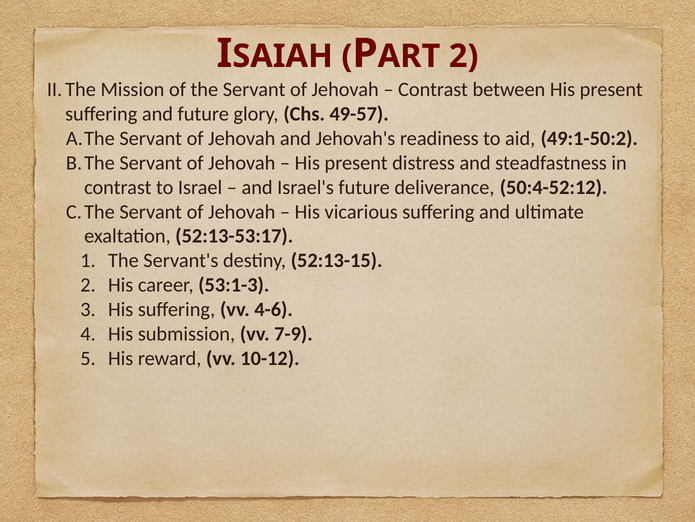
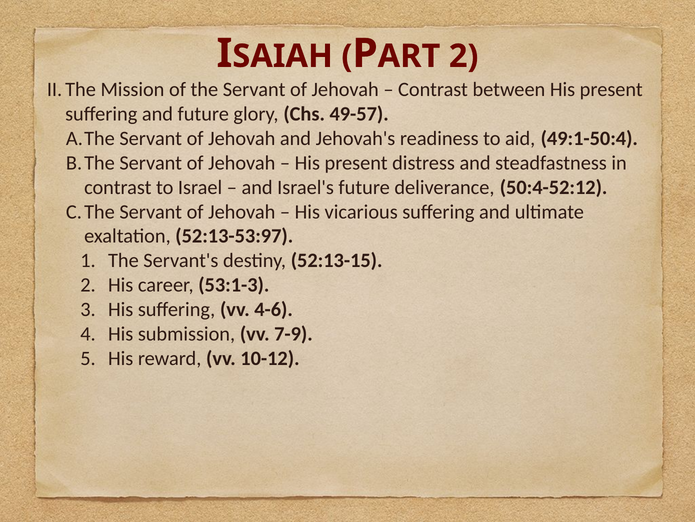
49:1-50:2: 49:1-50:2 -> 49:1-50:4 (589, 138)
52:13-53:17: 52:13-53:17 -> 52:13-53:97 (234, 236)
